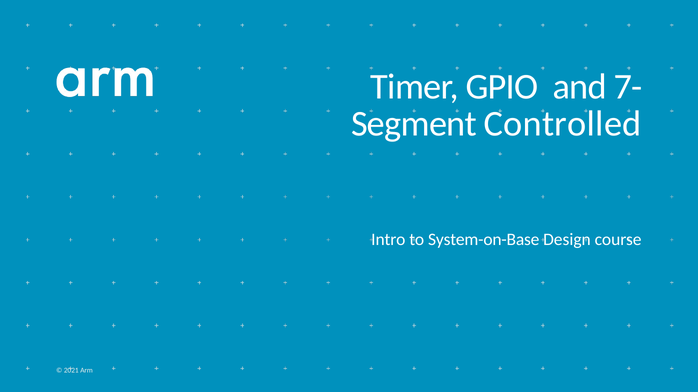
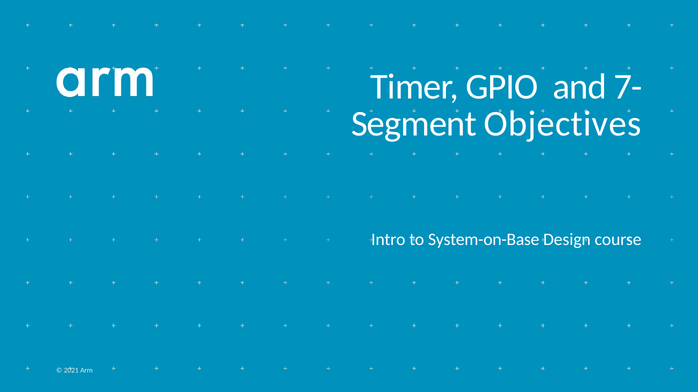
Controlled: Controlled -> Objectives (562, 124)
